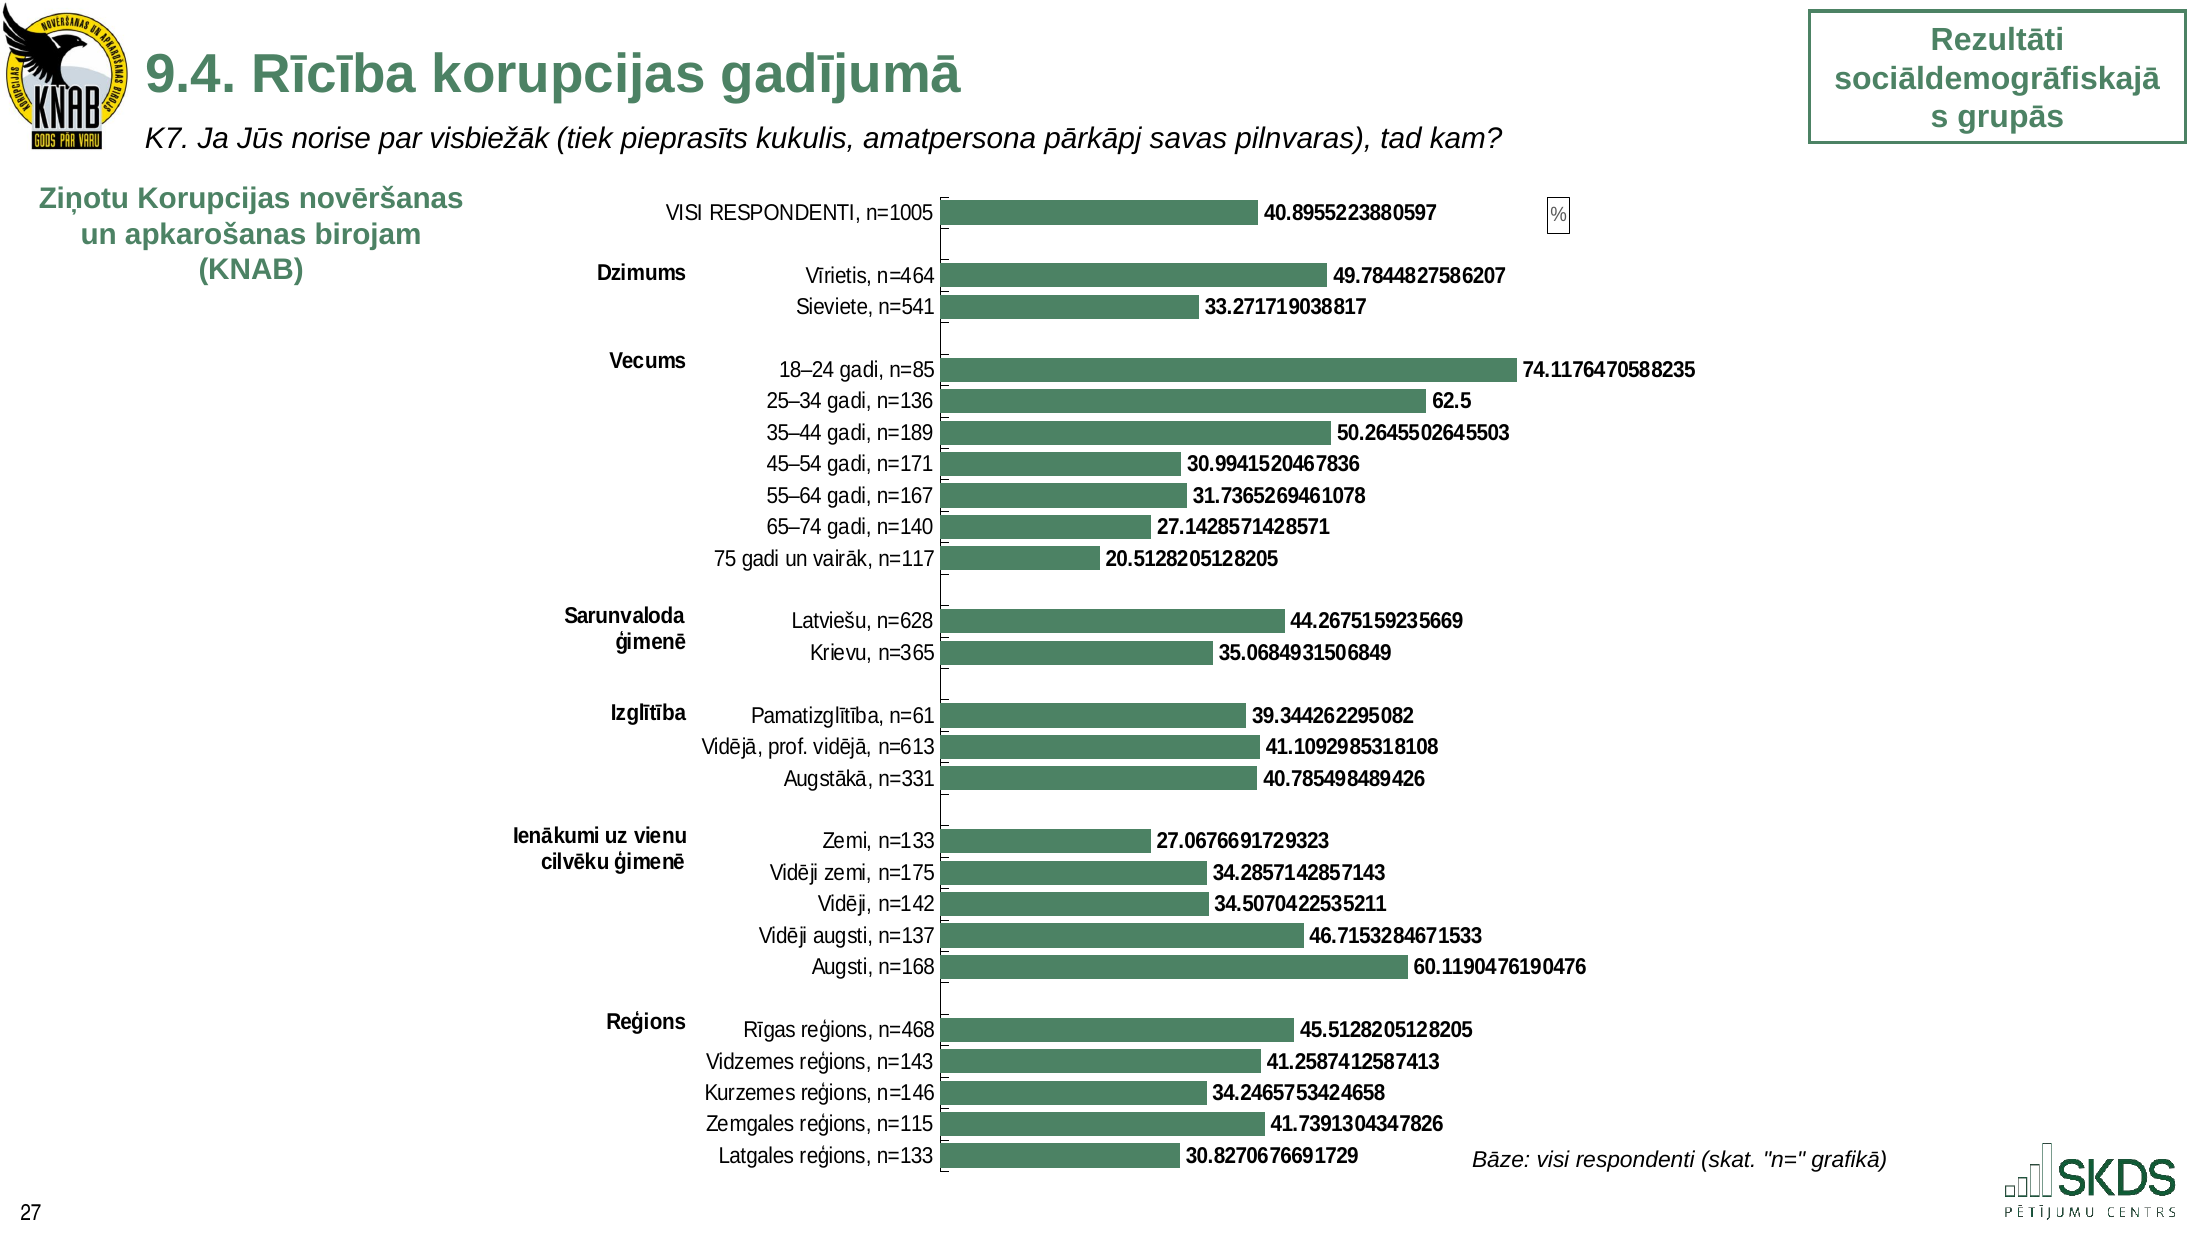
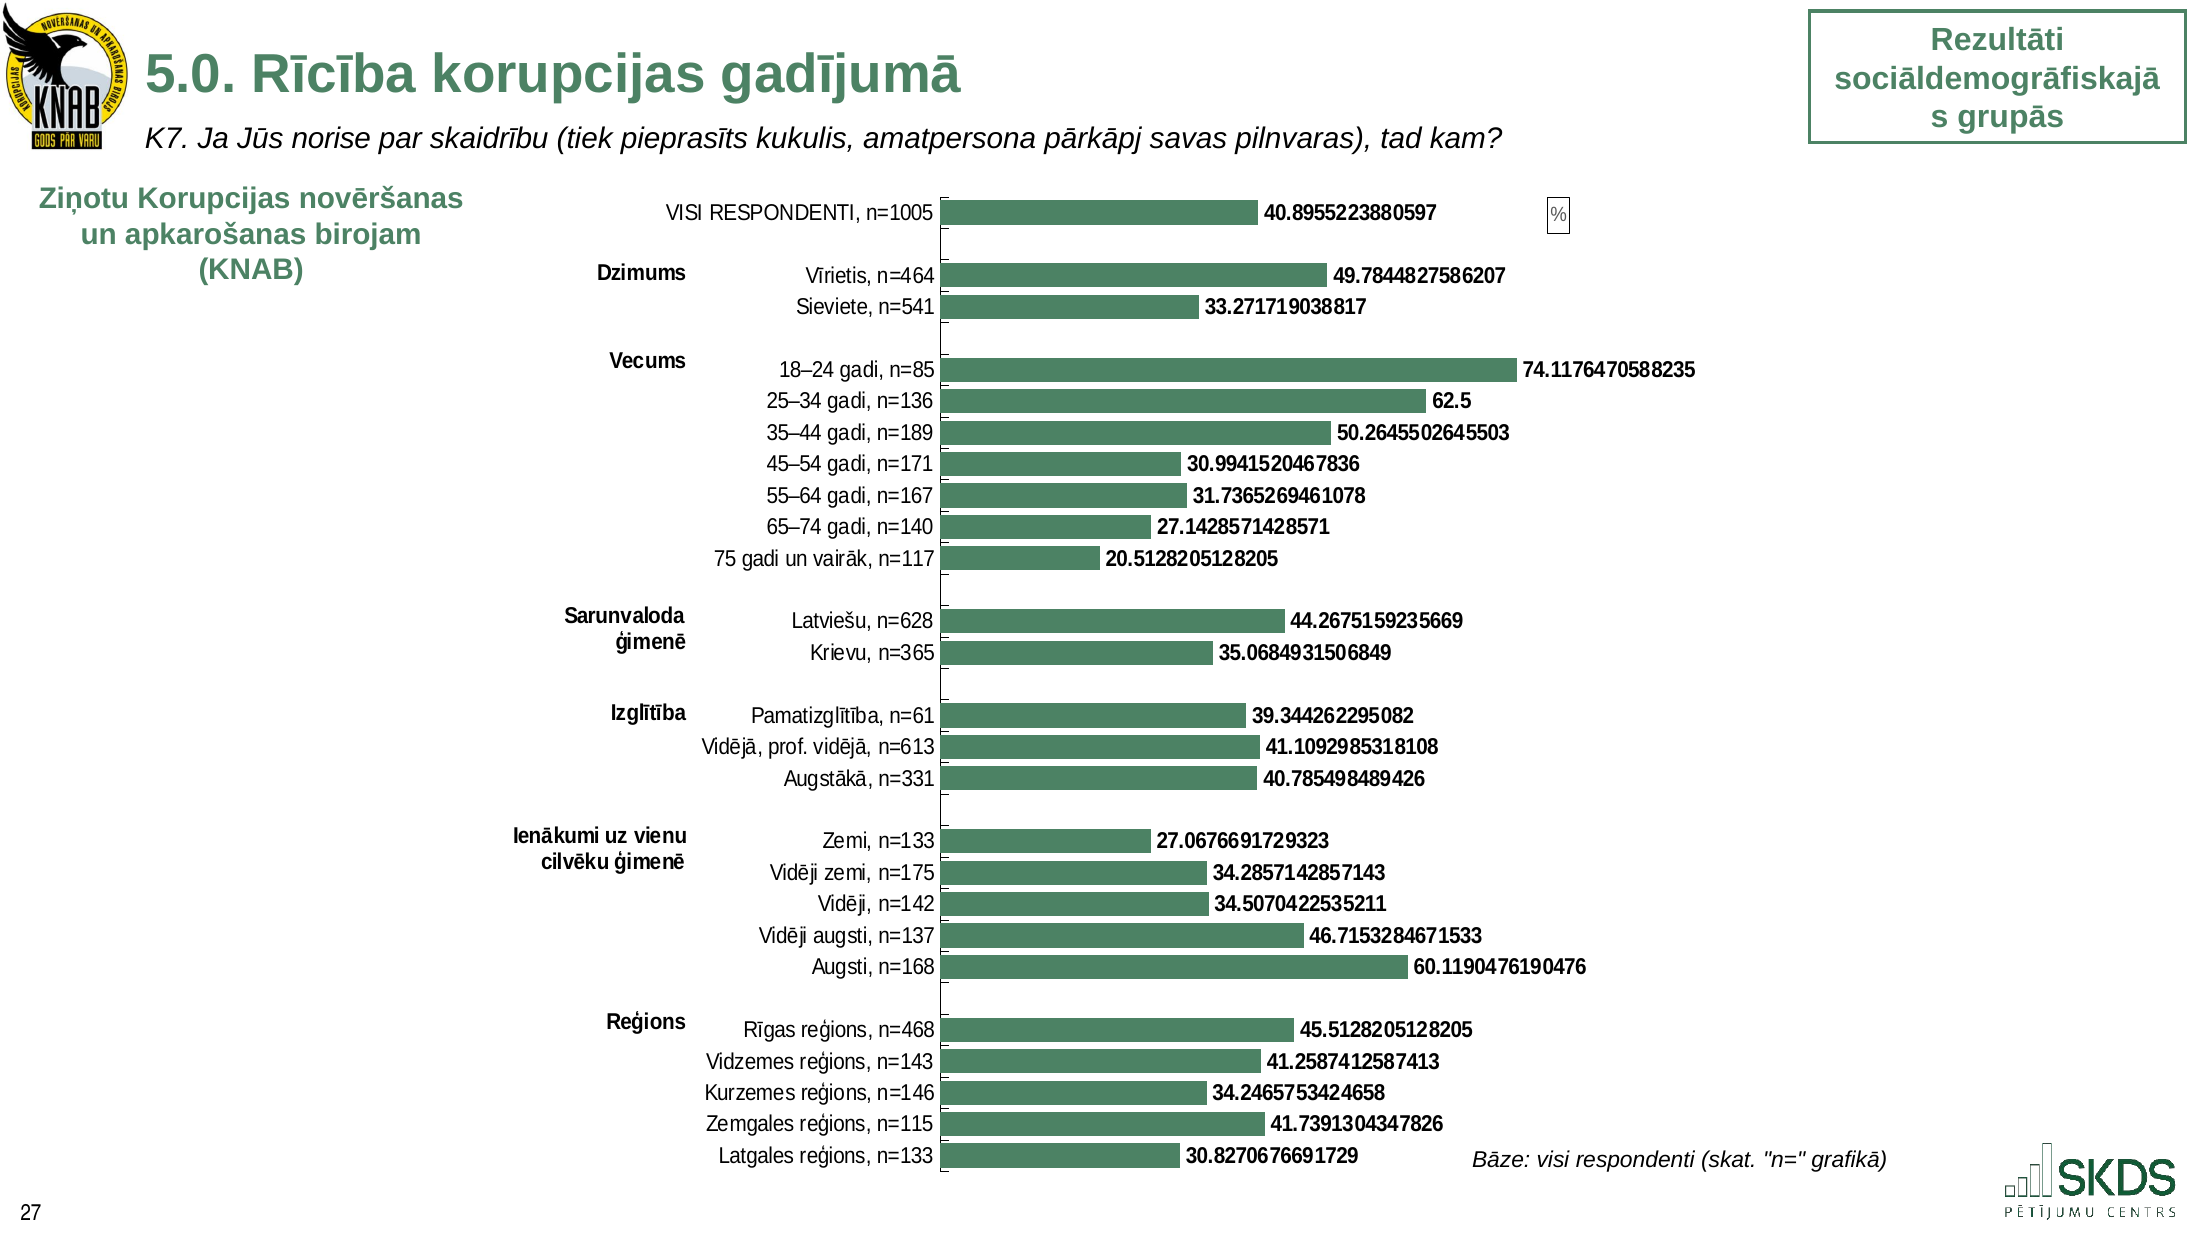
9.4: 9.4 -> 5.0 (191, 74)
visbiežāk: visbiežāk -> skaidrību (489, 138)
